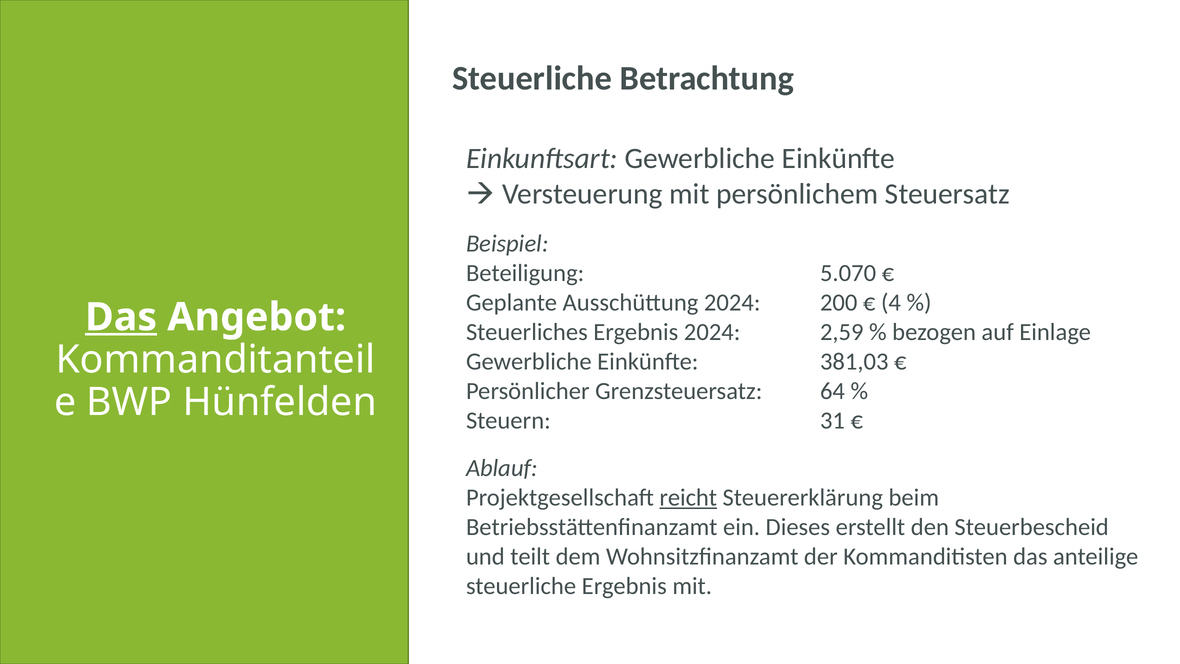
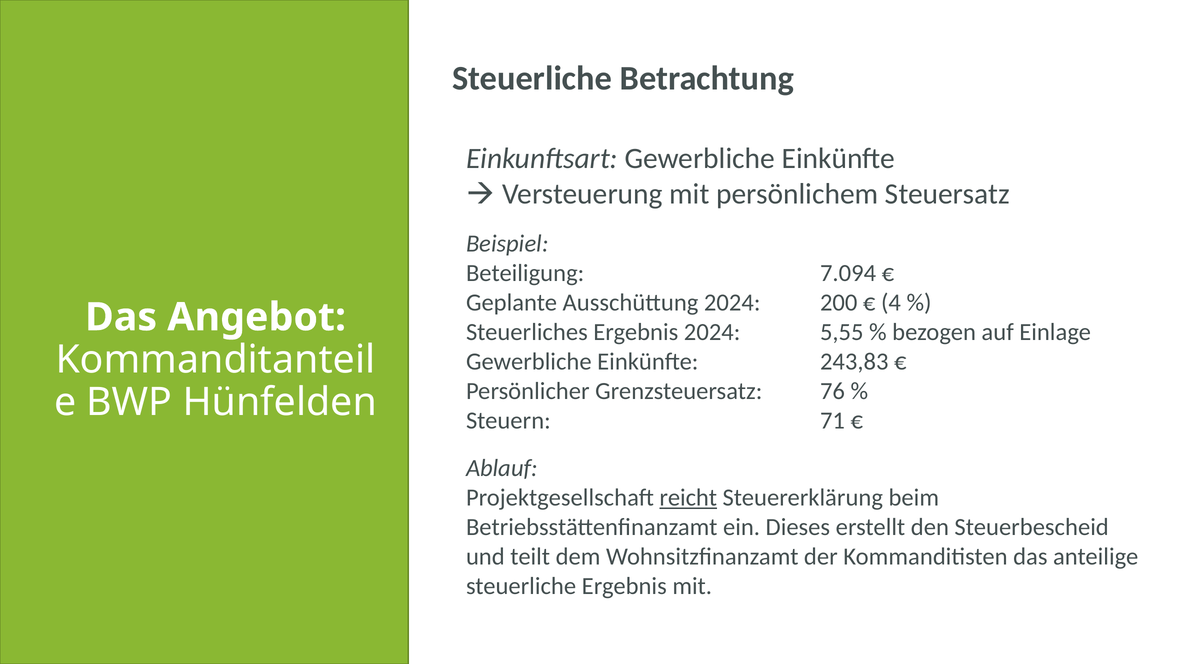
5.070: 5.070 -> 7.094 (848, 273)
Das underline: present -> none (121, 317)
2,59: 2,59 -> 5,55 (842, 332)
381,03: 381,03 -> 243,83 (854, 362)
64: 64 -> 76 (832, 391)
31: 31 -> 71 (832, 421)
